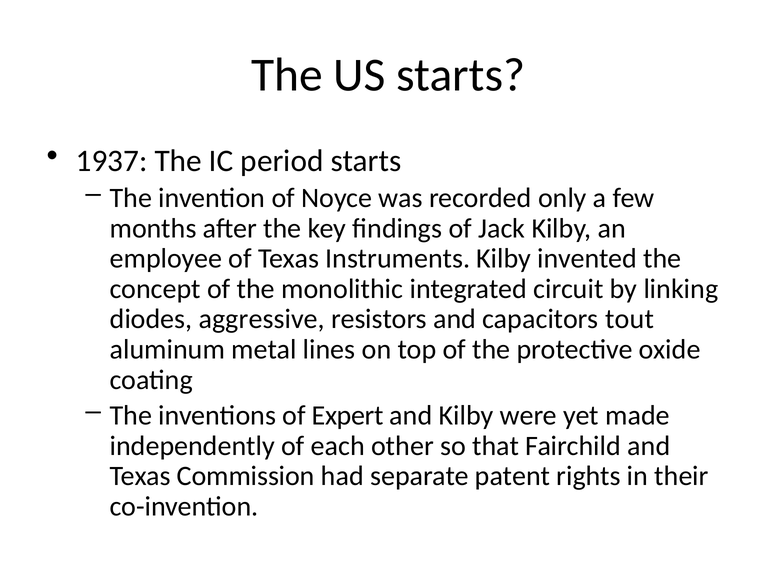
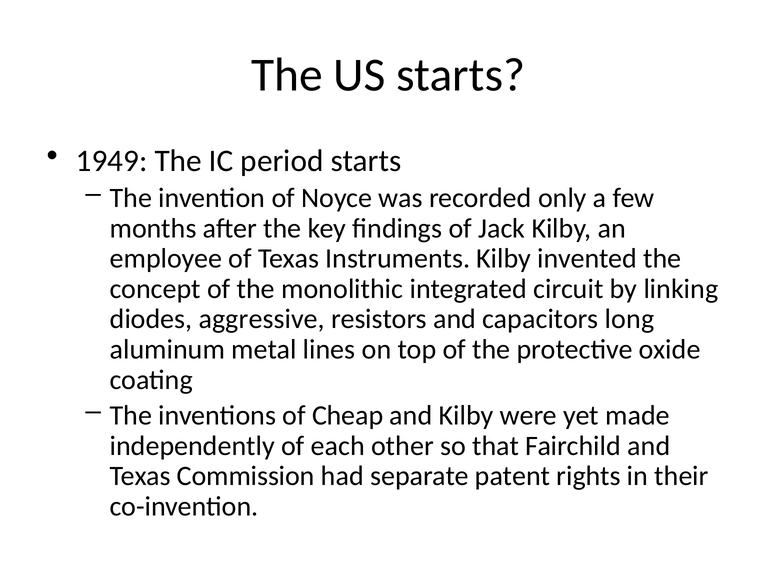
1937: 1937 -> 1949 (112, 161)
tout: tout -> long (630, 319)
Expert: Expert -> Cheap (348, 415)
